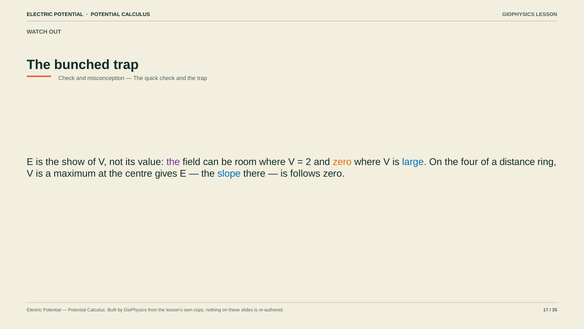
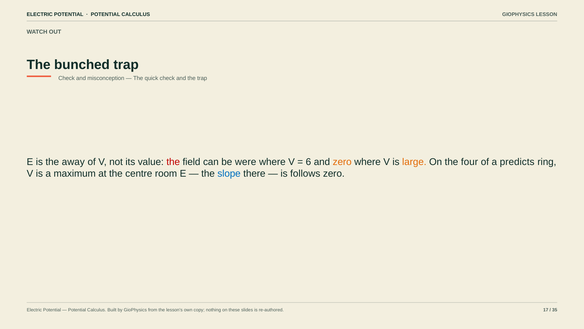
show: show -> away (73, 162)
the colour: purple -> red (173, 162)
room: room -> were (246, 162)
2: 2 -> 6 (308, 162)
large colour: blue -> orange (414, 162)
distance: distance -> predicts (517, 162)
gives: gives -> room (166, 173)
